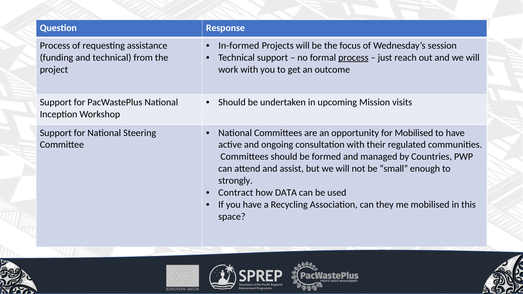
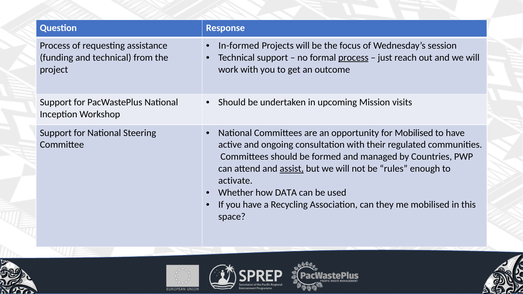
assist underline: none -> present (292, 169)
small: small -> rules (394, 169)
strongly: strongly -> activate (235, 181)
Contract: Contract -> Whether (236, 193)
